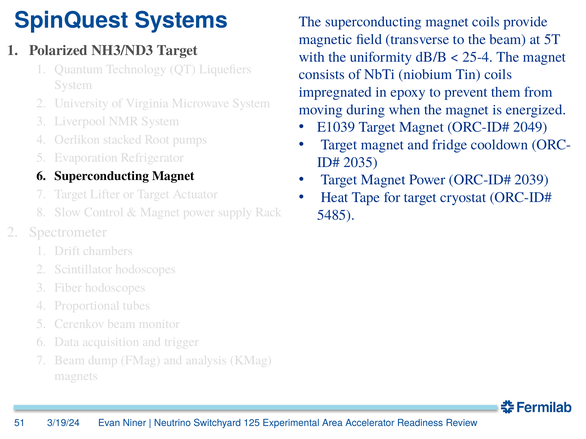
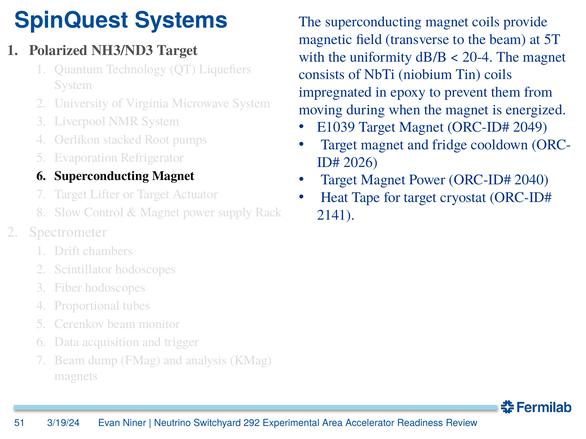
25-4: 25-4 -> 20-4 (478, 57)
2035: 2035 -> 2026 (361, 162)
2039: 2039 -> 2040 (532, 180)
5485: 5485 -> 2141 (336, 215)
125: 125 -> 292 (252, 423)
